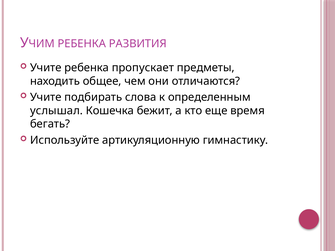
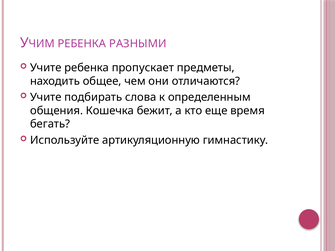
РАЗВИТИЯ: РАЗВИТИЯ -> РАЗНЫМИ (138, 44)
услышал: услышал -> общения (57, 111)
